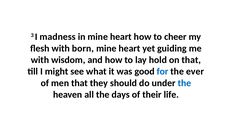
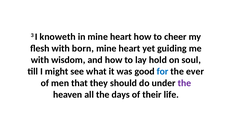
madness: madness -> knoweth (58, 37)
on that: that -> soul (191, 60)
the colour: blue -> purple (184, 83)
